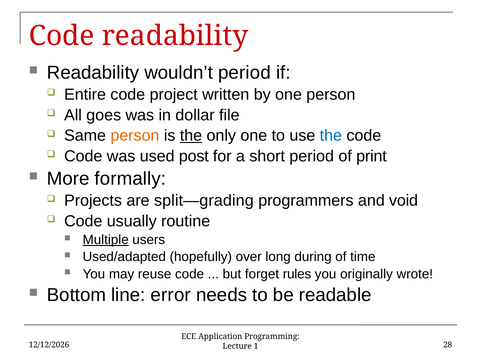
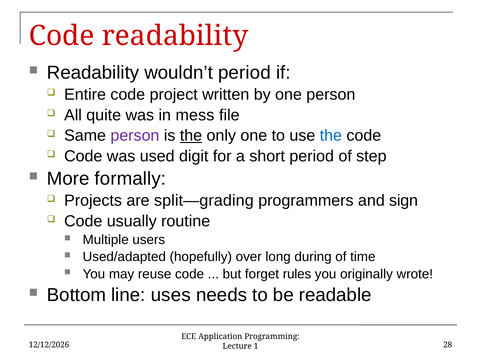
goes: goes -> quite (104, 115)
dollar: dollar -> mess (195, 115)
person colour: orange -> purple (135, 136)
post: post -> digit (194, 156)
print: print -> step (371, 156)
void: void -> sign (404, 200)
Multiple underline: present -> none (106, 240)
error: error -> uses (171, 295)
